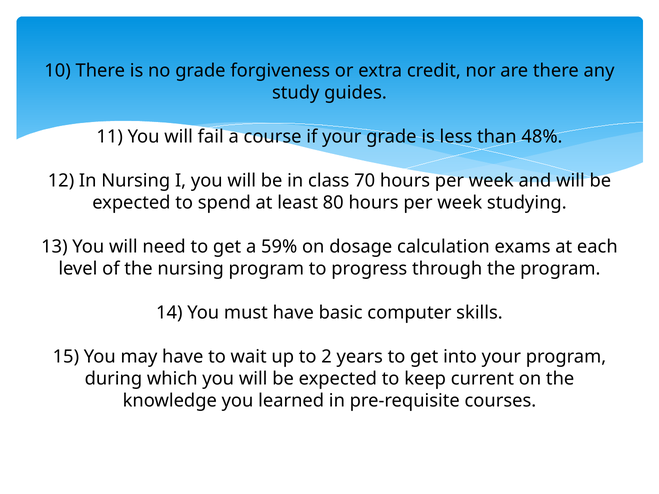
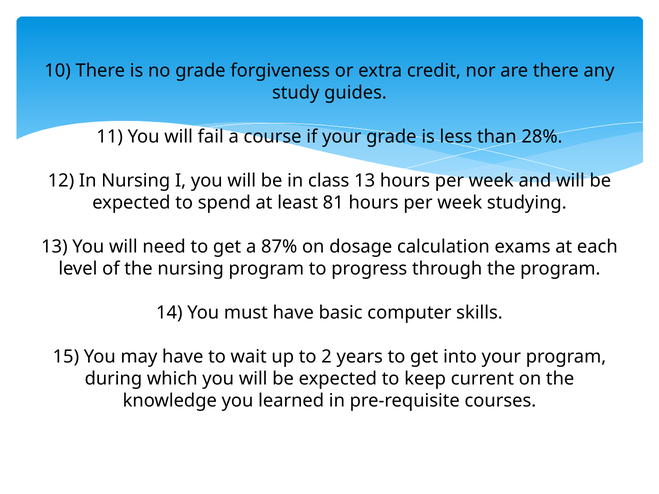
48%: 48% -> 28% (542, 137)
class 70: 70 -> 13 (365, 181)
80: 80 -> 81 (333, 203)
59%: 59% -> 87% (279, 247)
